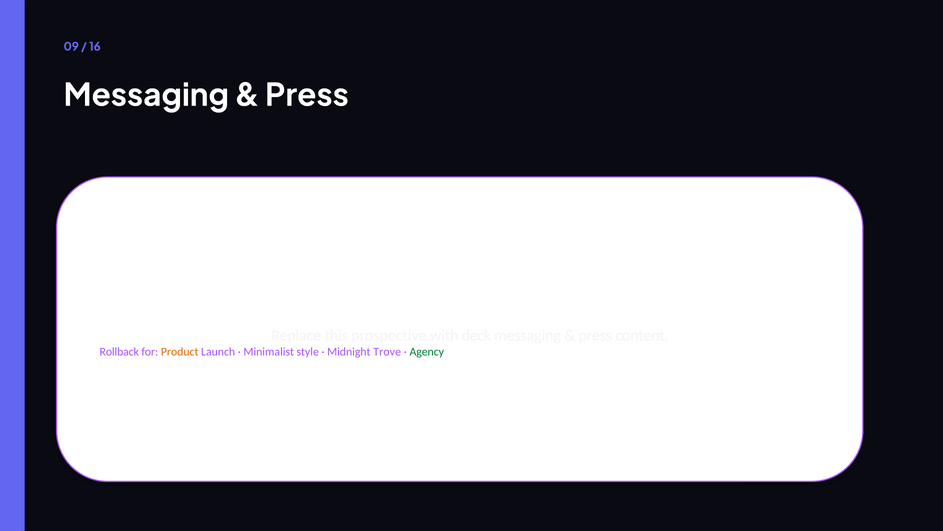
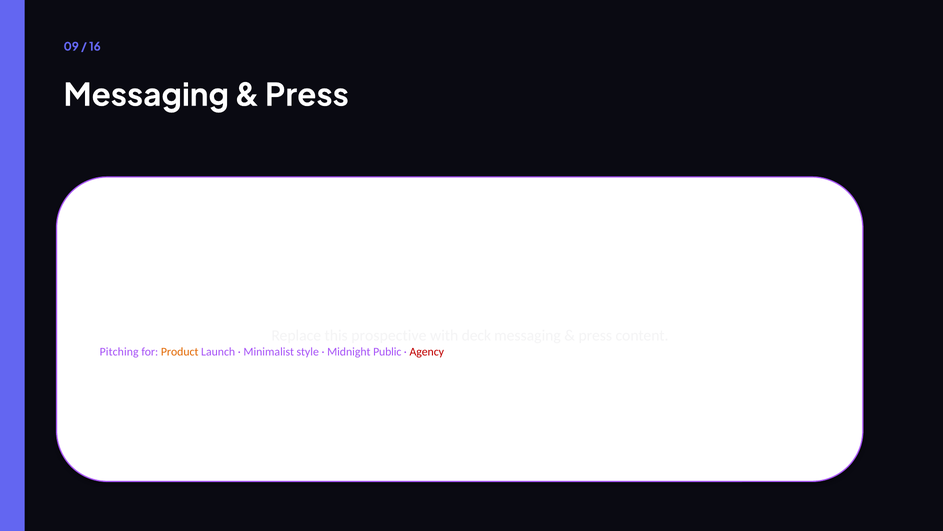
Rollback: Rollback -> Pitching (119, 351)
Trove: Trove -> Public (387, 351)
Agency colour: green -> red (427, 351)
